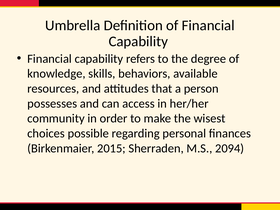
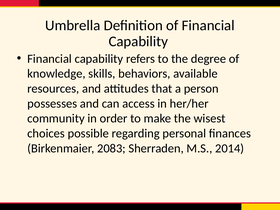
2015: 2015 -> 2083 (111, 148)
2094: 2094 -> 2014 (230, 148)
